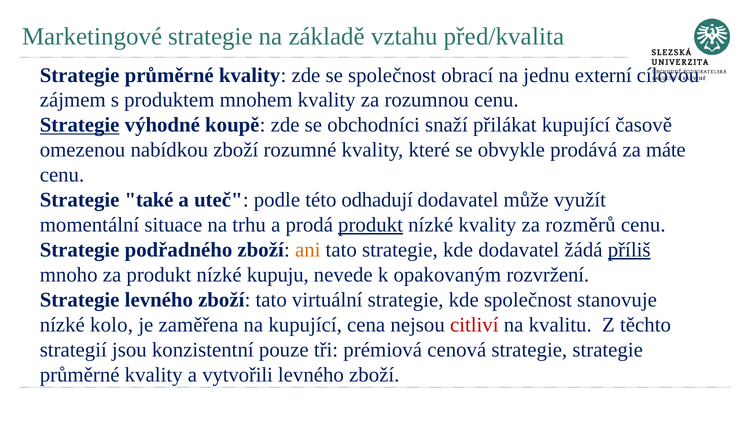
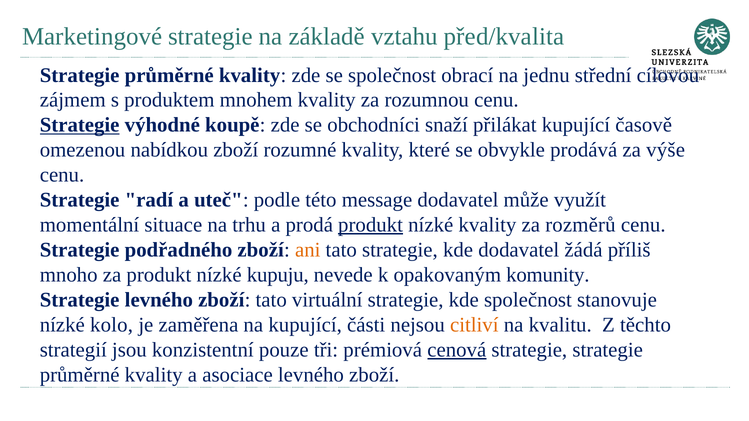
externí: externí -> střední (603, 75)
máte: máte -> výše (666, 150)
také: také -> radí (149, 200)
odhadují: odhadují -> message (377, 200)
příliš underline: present -> none (629, 250)
rozvržení: rozvržení -> komunity (548, 275)
cena: cena -> části (366, 325)
citliví colour: red -> orange (474, 325)
cenová underline: none -> present (457, 350)
vytvořili: vytvořili -> asociace (238, 375)
